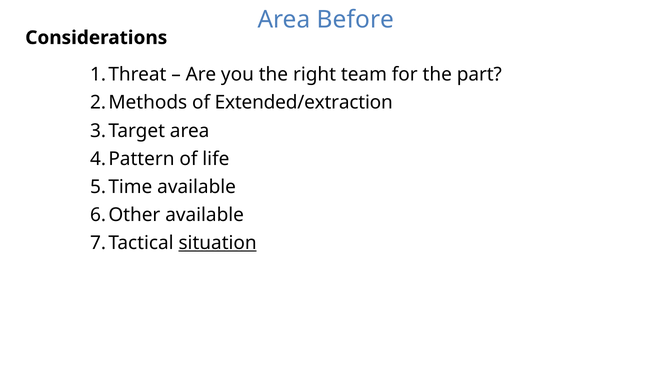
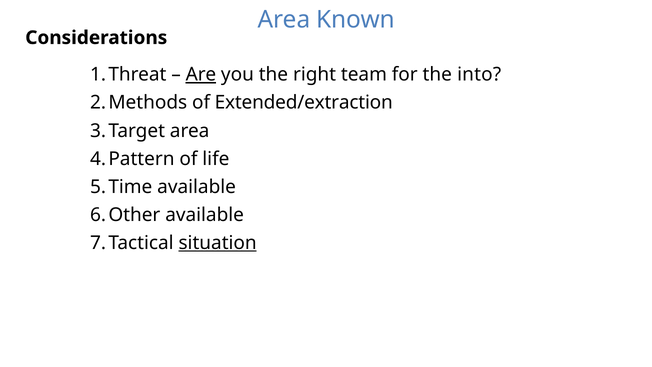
Before: Before -> Known (356, 20)
Are underline: none -> present (201, 75)
part: part -> into (479, 75)
